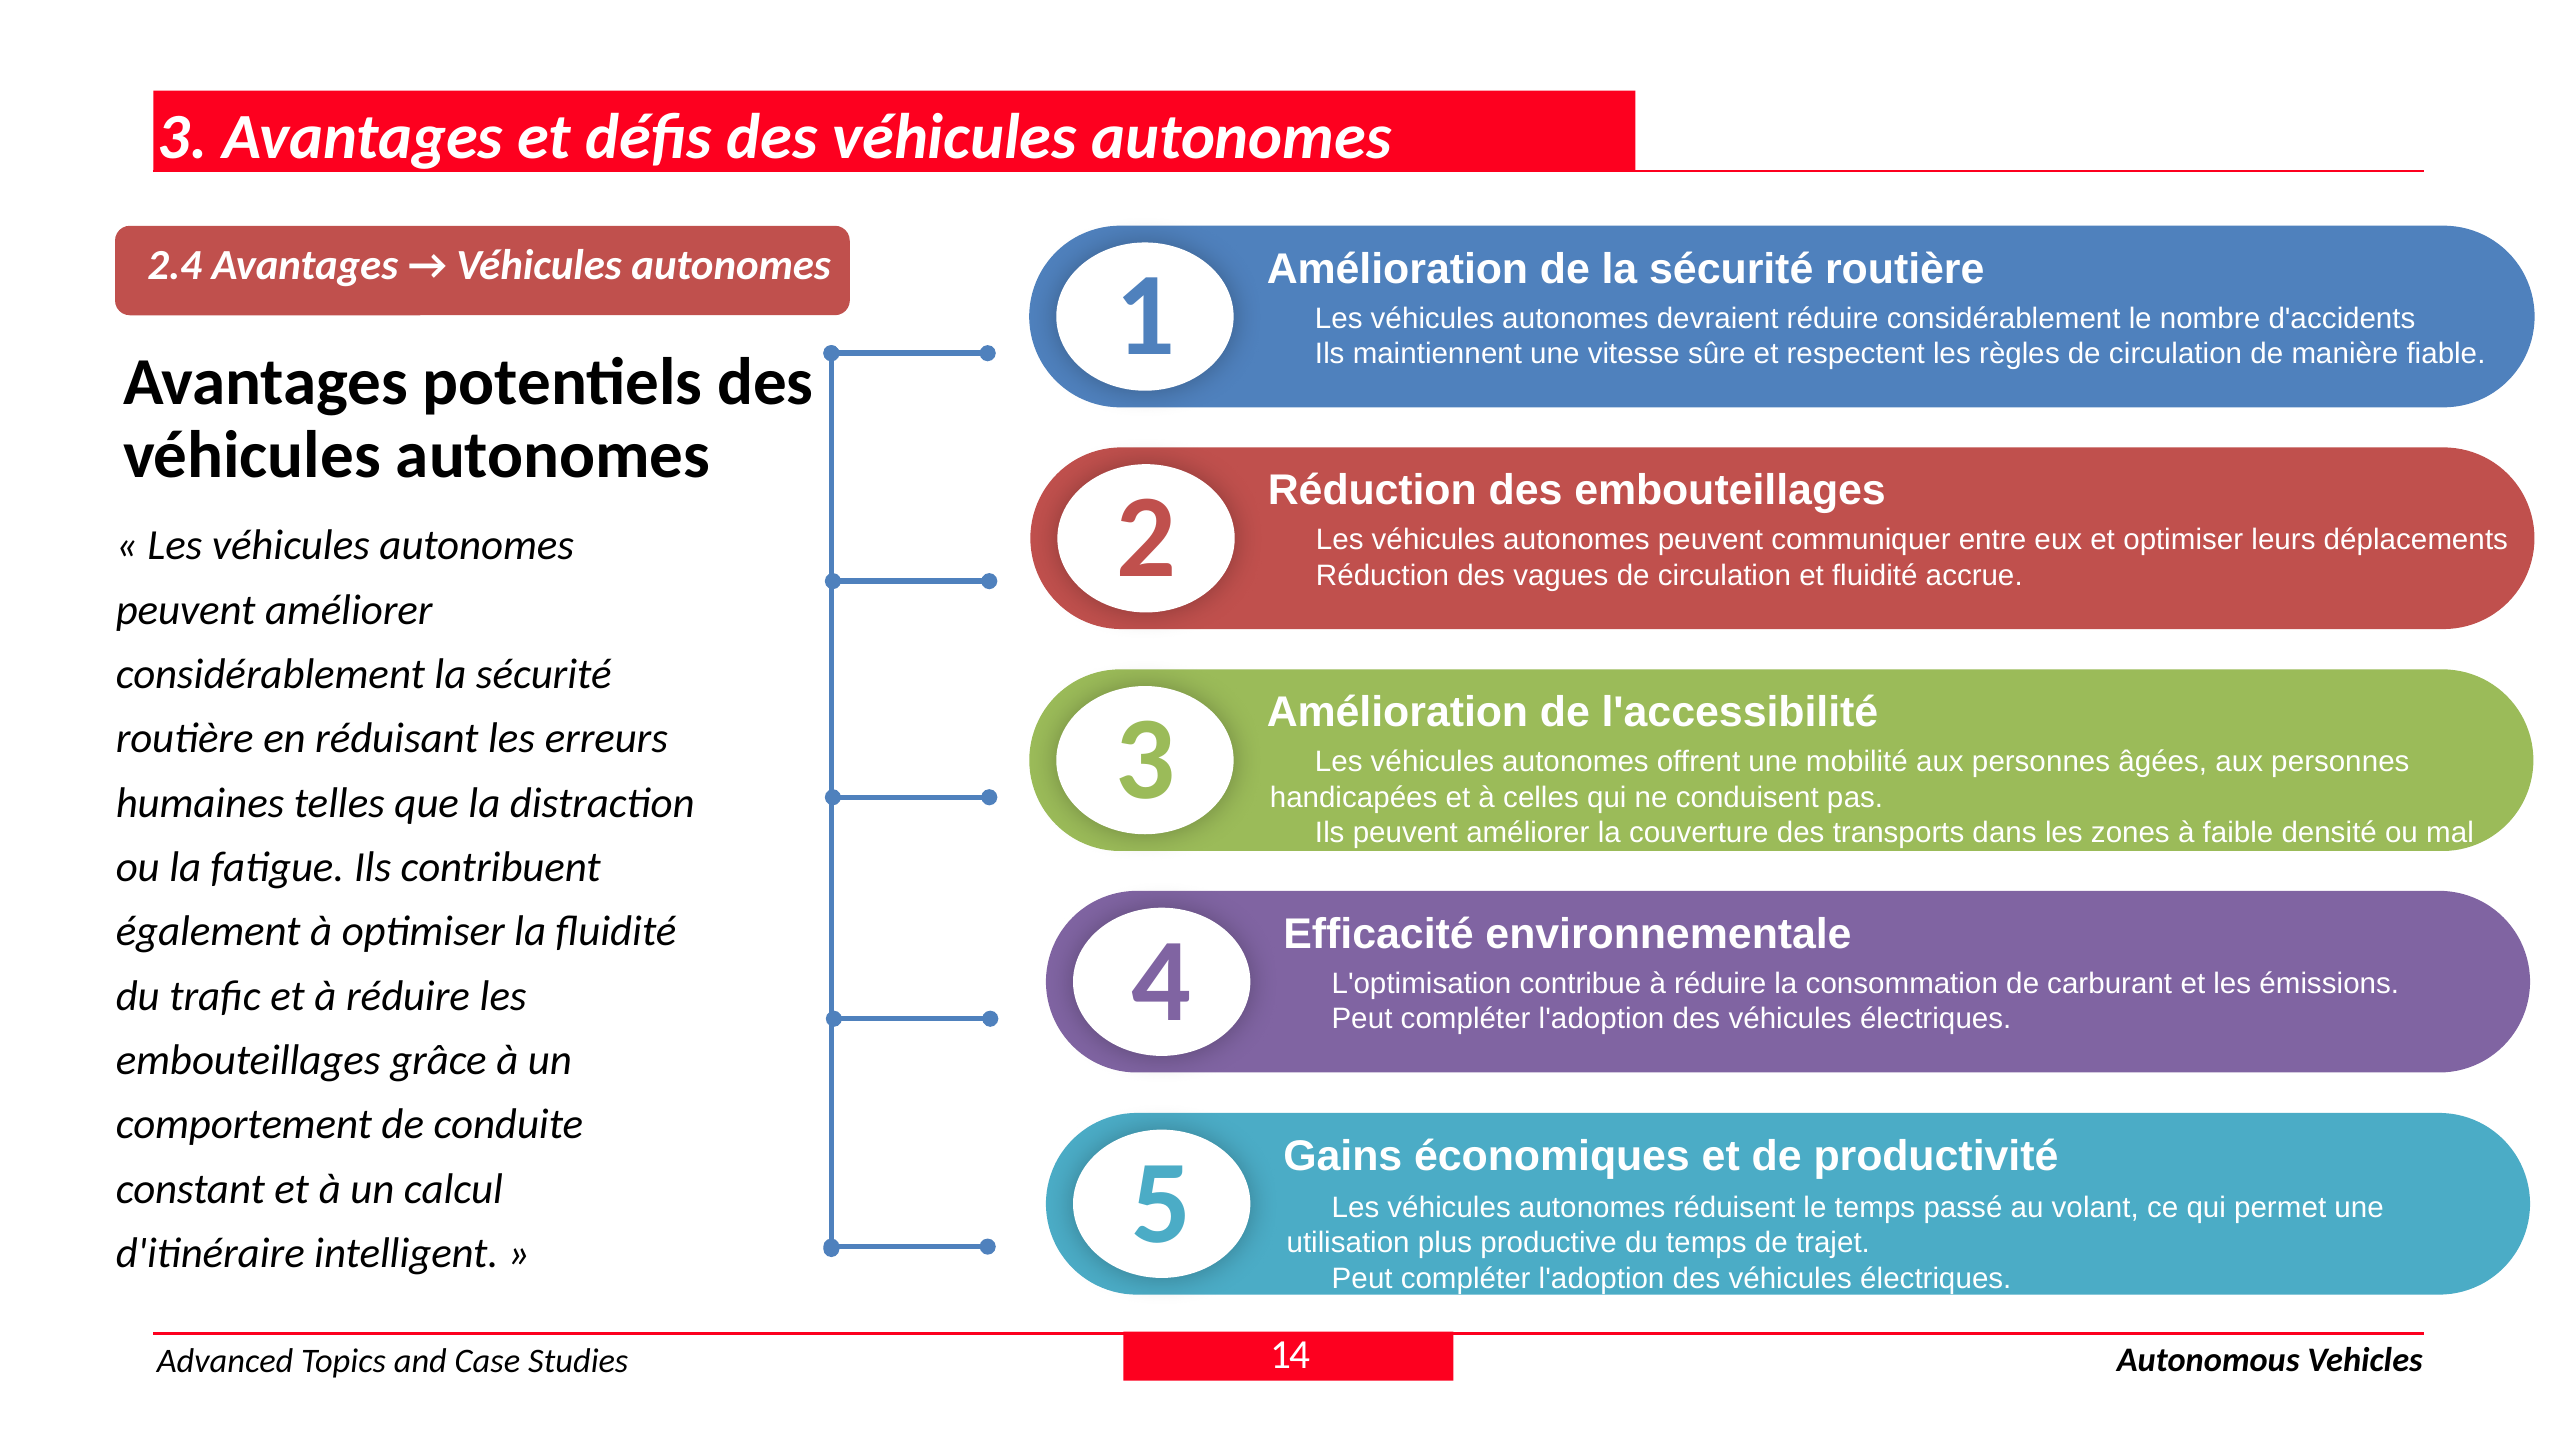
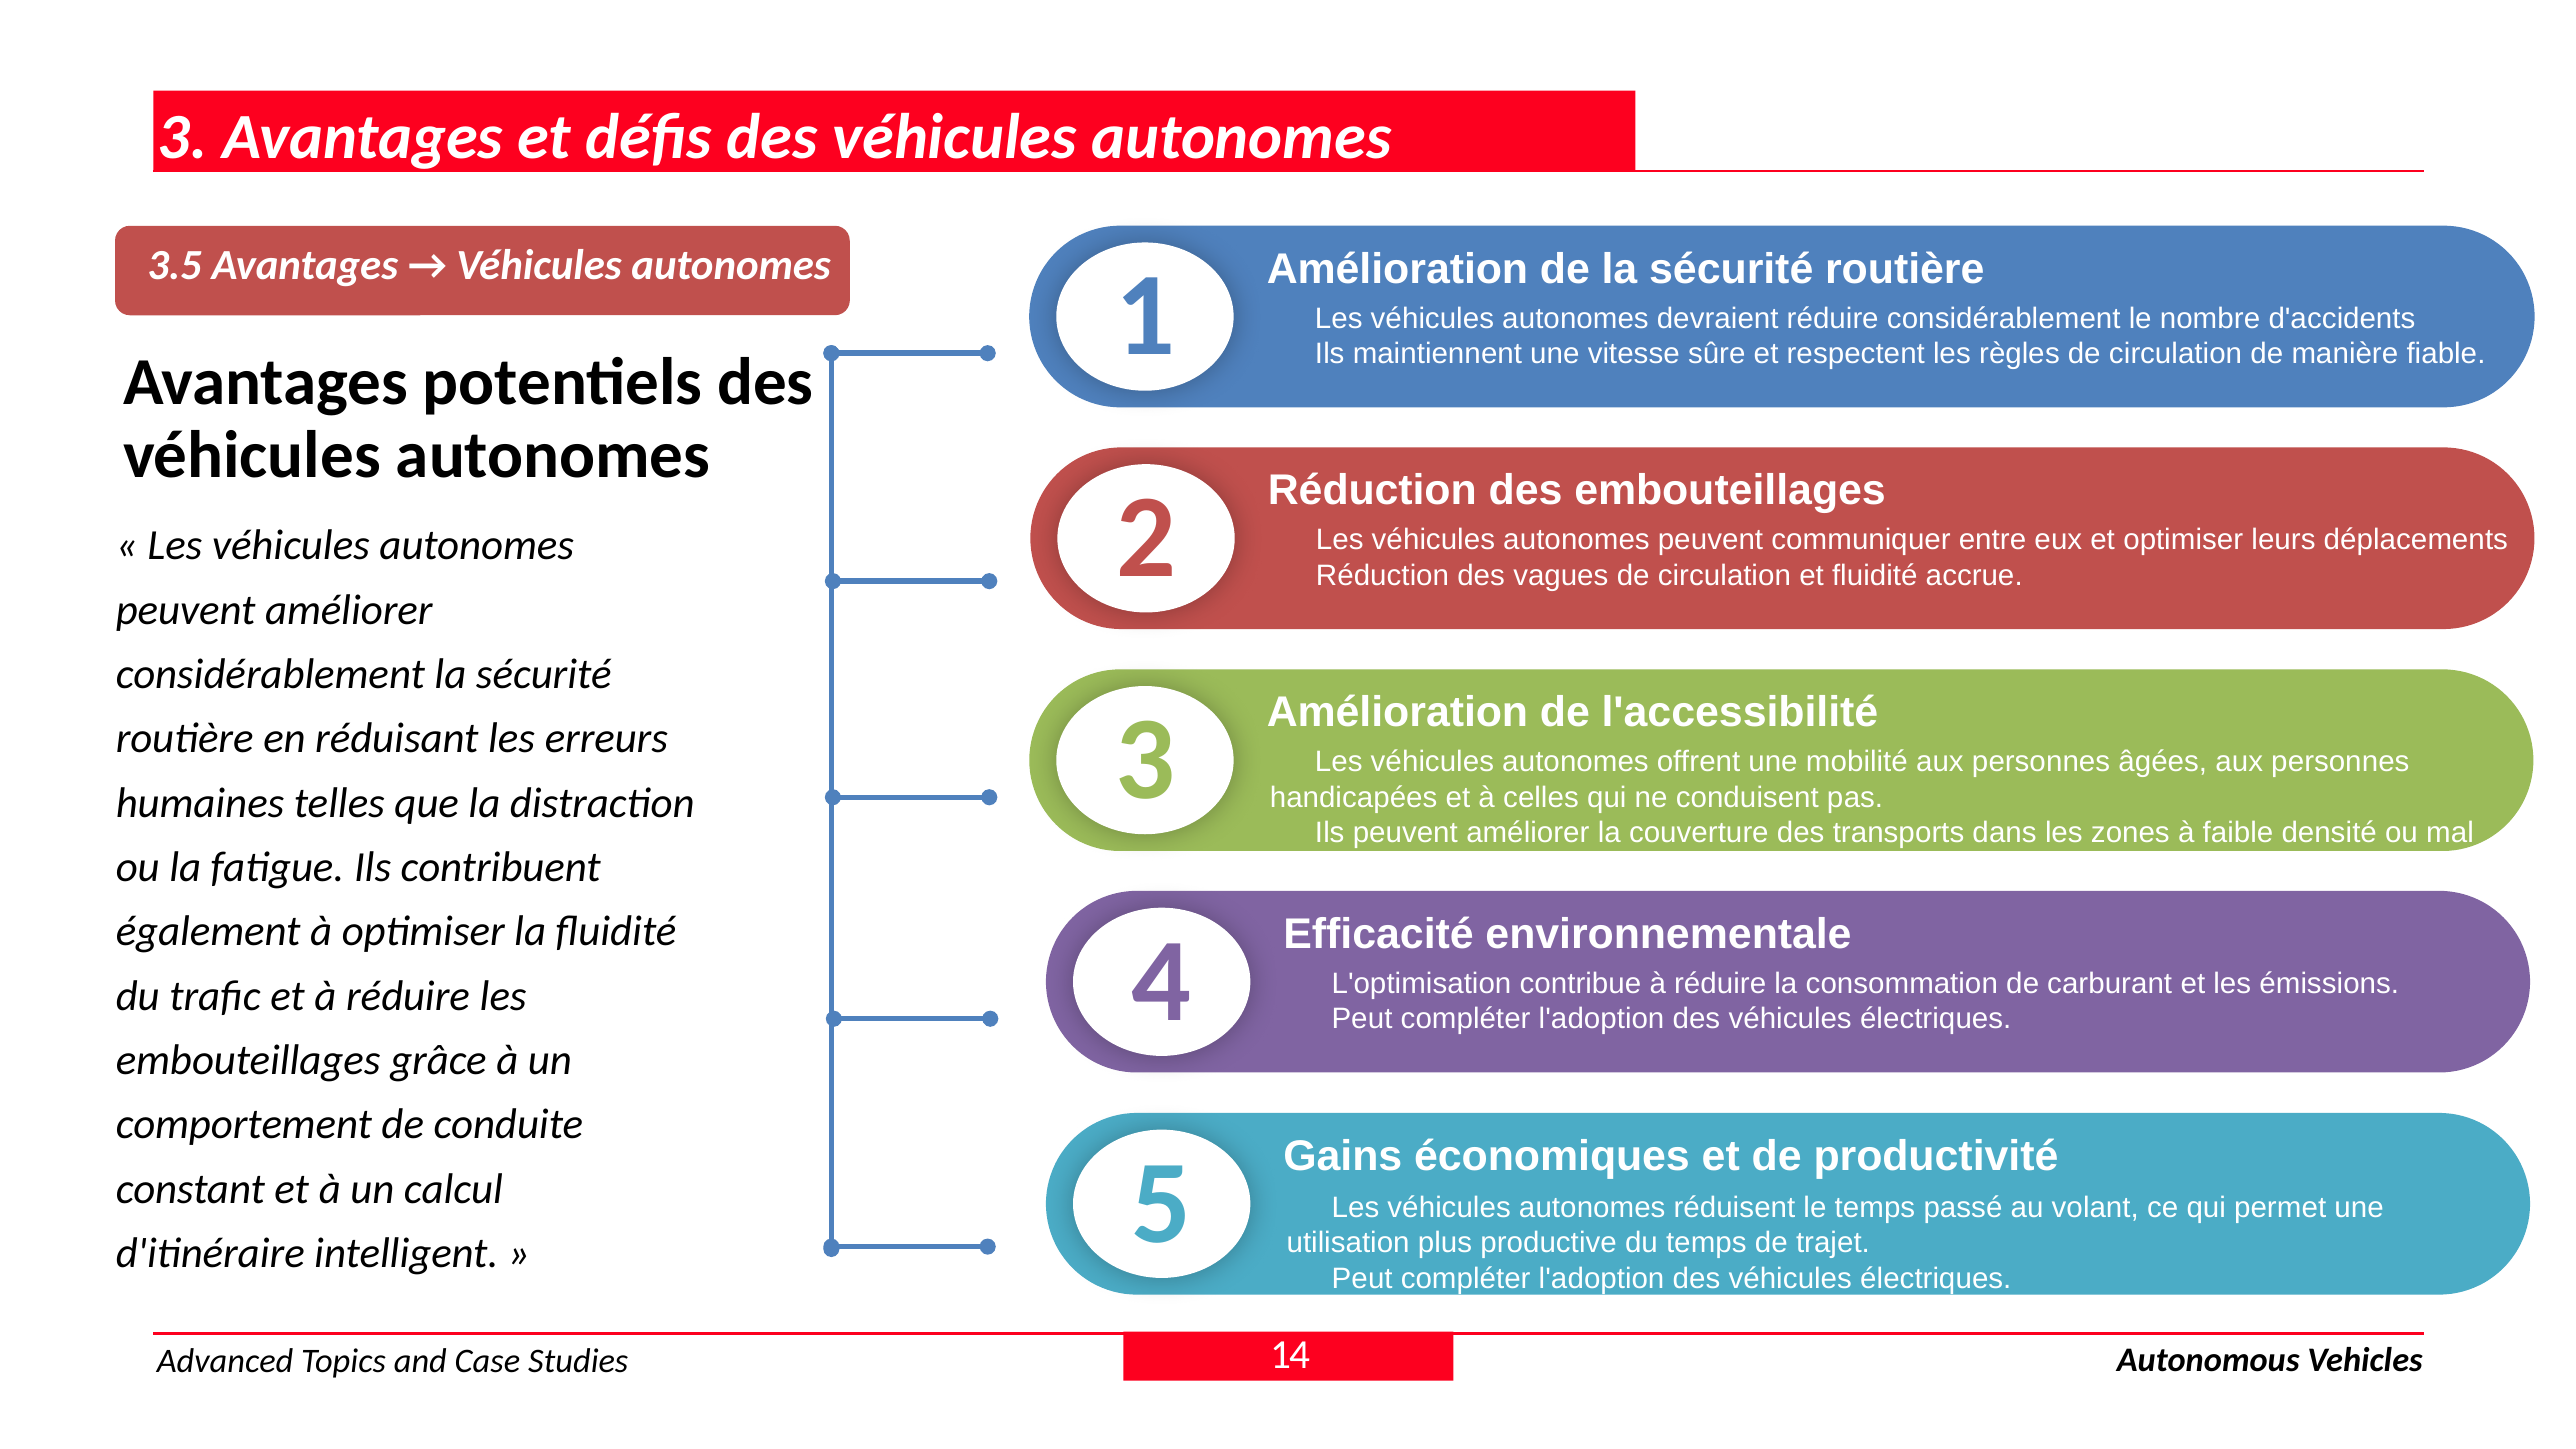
2.4: 2.4 -> 3.5 (175, 265)
